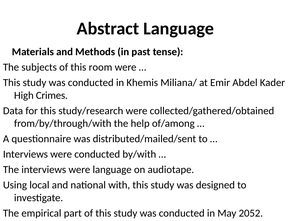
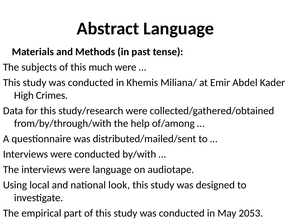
room: room -> much (101, 67)
with: with -> look (119, 185)
2052: 2052 -> 2053 (251, 213)
